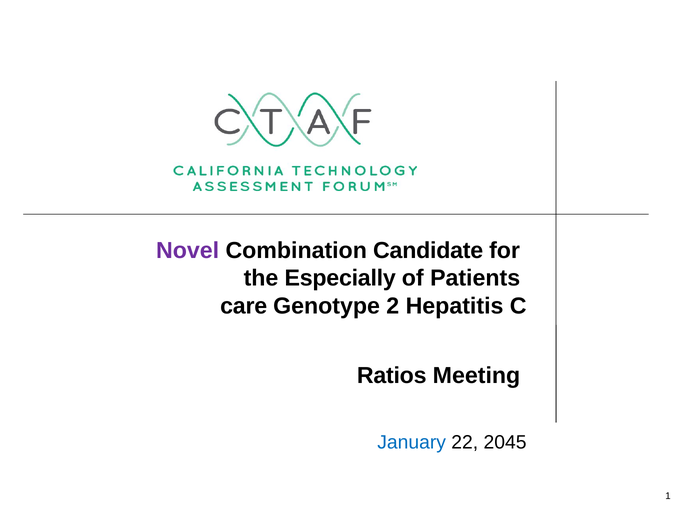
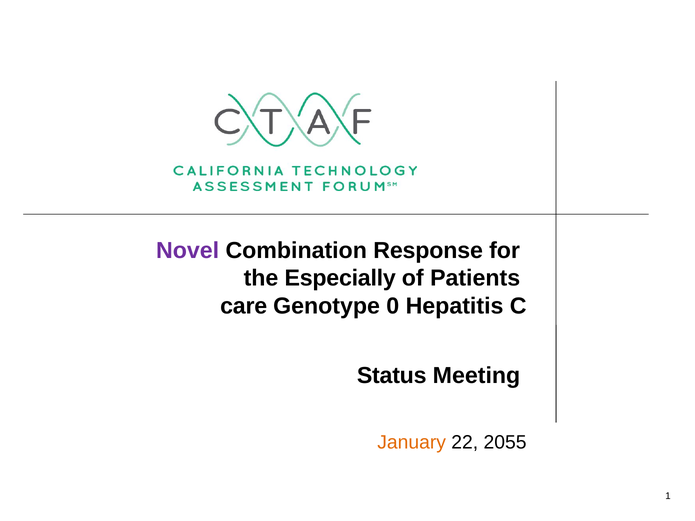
Candidate: Candidate -> Response (428, 251)
2: 2 -> 0 (393, 306)
Ratios: Ratios -> Status (392, 376)
January colour: blue -> orange (412, 443)
2045: 2045 -> 2055 (505, 443)
